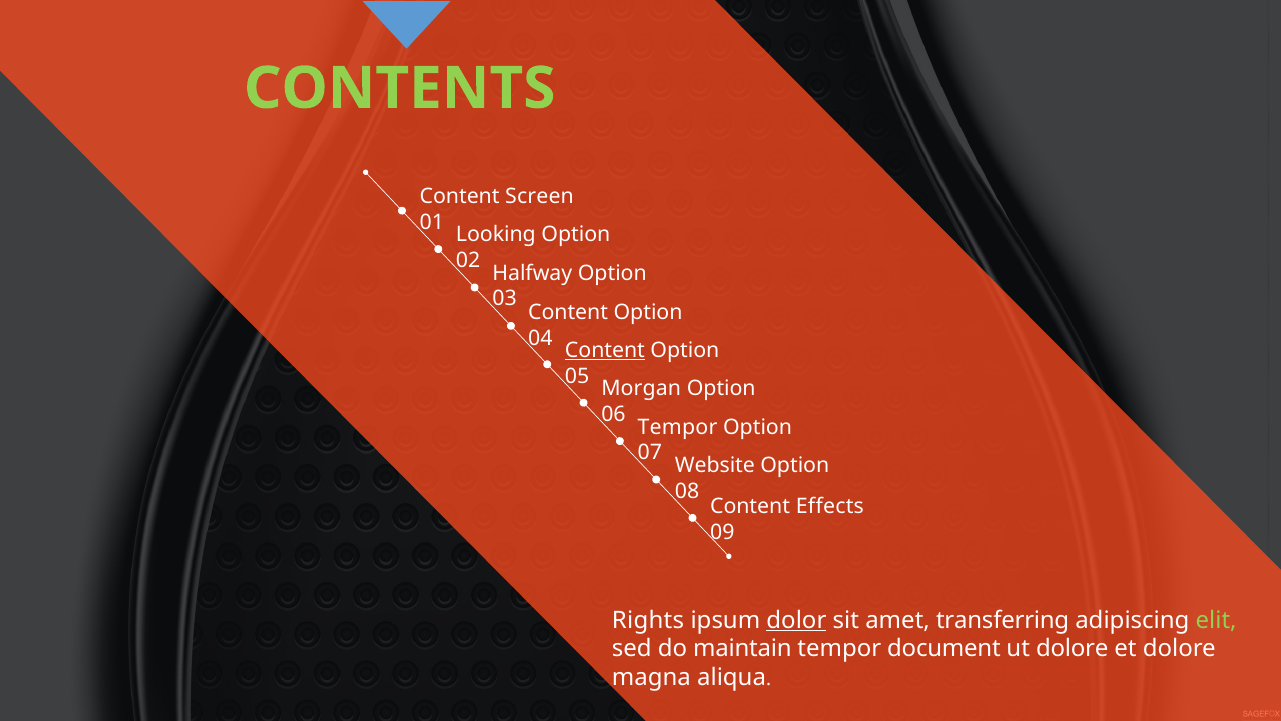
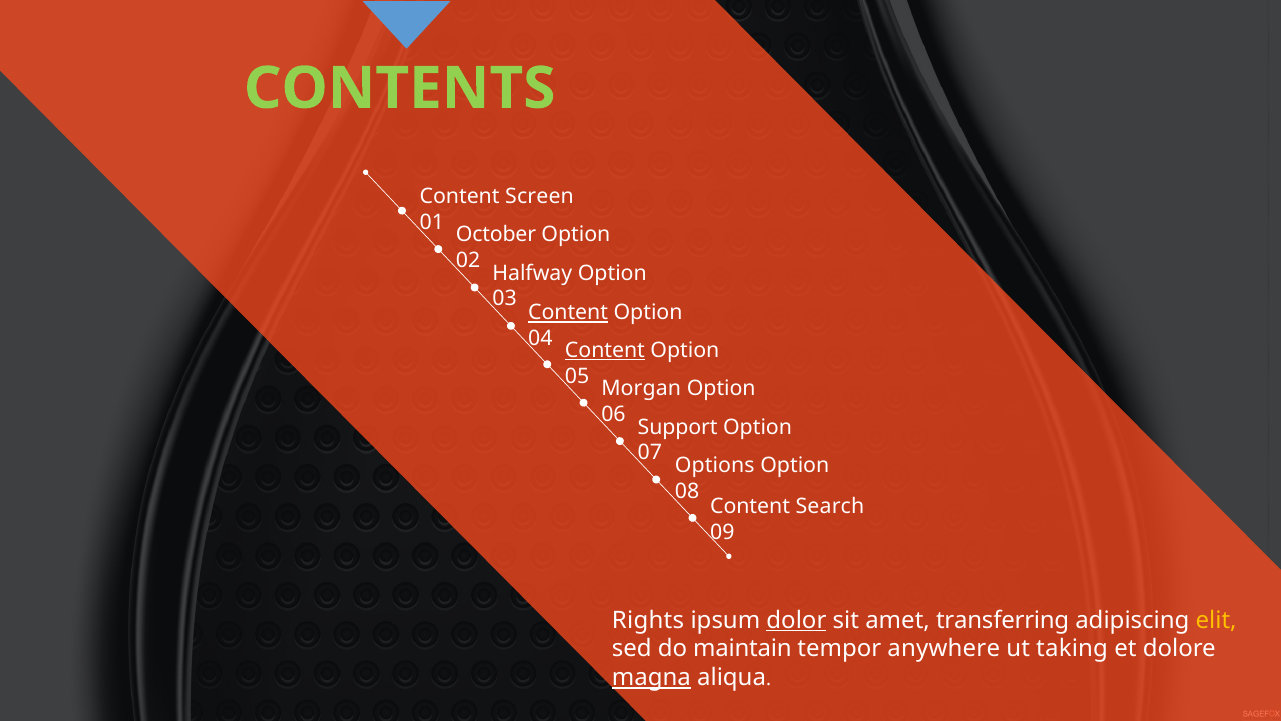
Looking: Looking -> October (496, 235)
Content underline: none -> present (568, 313)
Tempor: Tempor -> Support (678, 427)
Website: Website -> Options (715, 465)
Effects: Effects -> Search (830, 507)
elit colour: light green -> yellow (1216, 620)
document: document -> anywhere (944, 649)
ut dolore: dolore -> taking (1072, 649)
magna underline: none -> present (651, 677)
